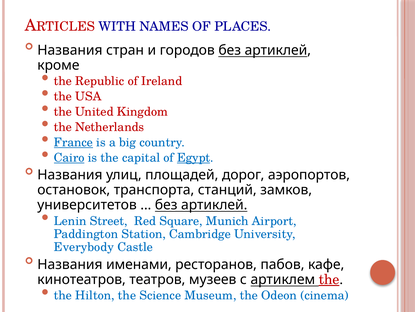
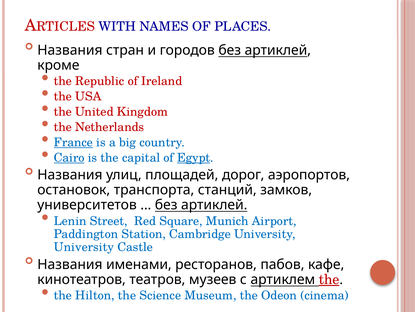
Everybody: Everybody -> University (84, 247)
